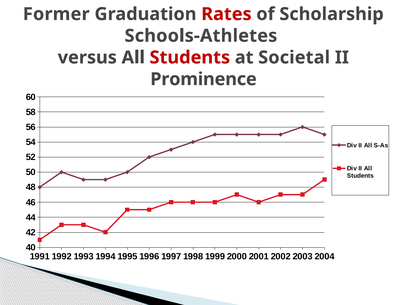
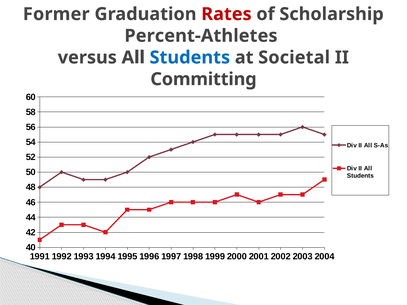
Schools-Athletes: Schools-Athletes -> Percent-Athletes (201, 36)
Students colour: red -> blue (190, 58)
Prominence: Prominence -> Committing (203, 79)
